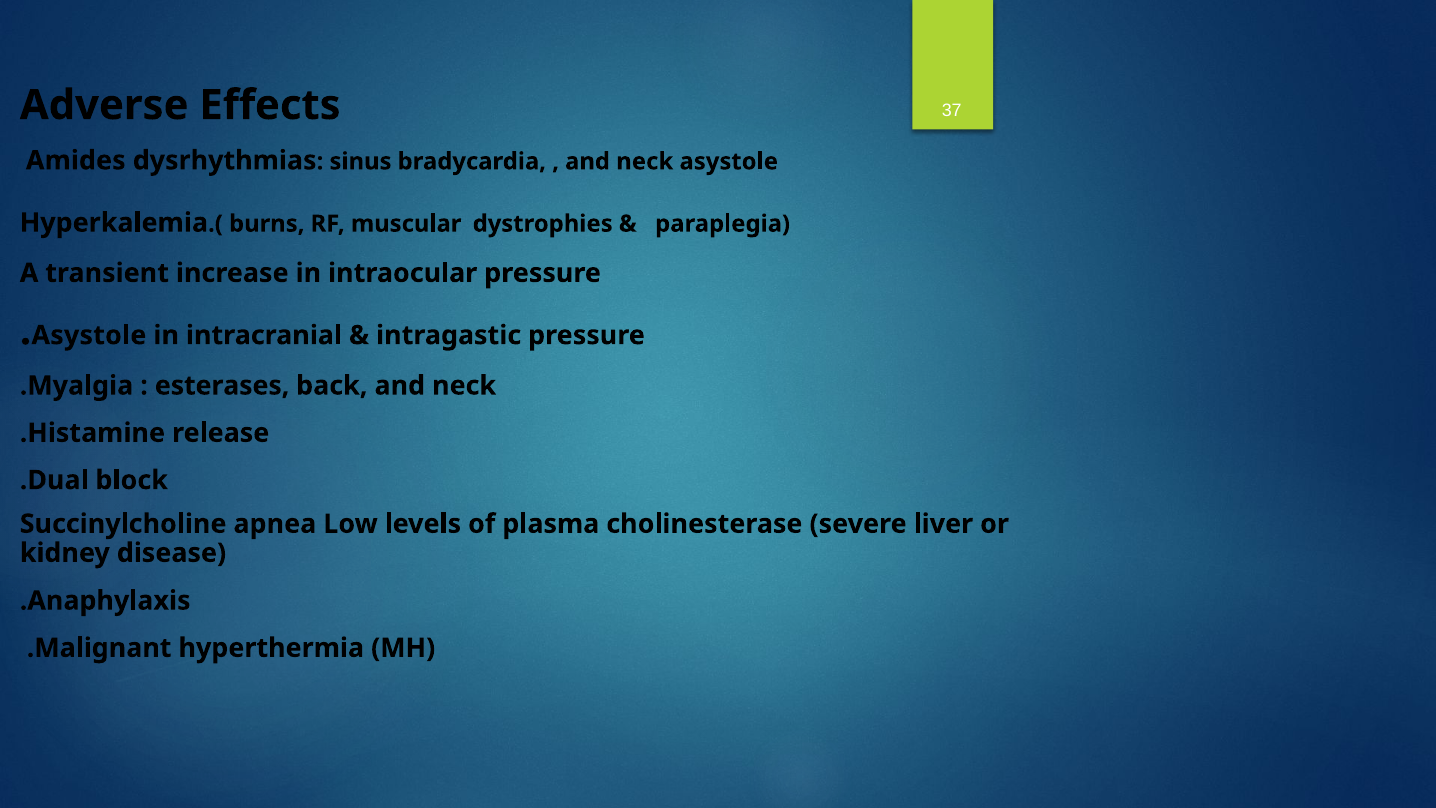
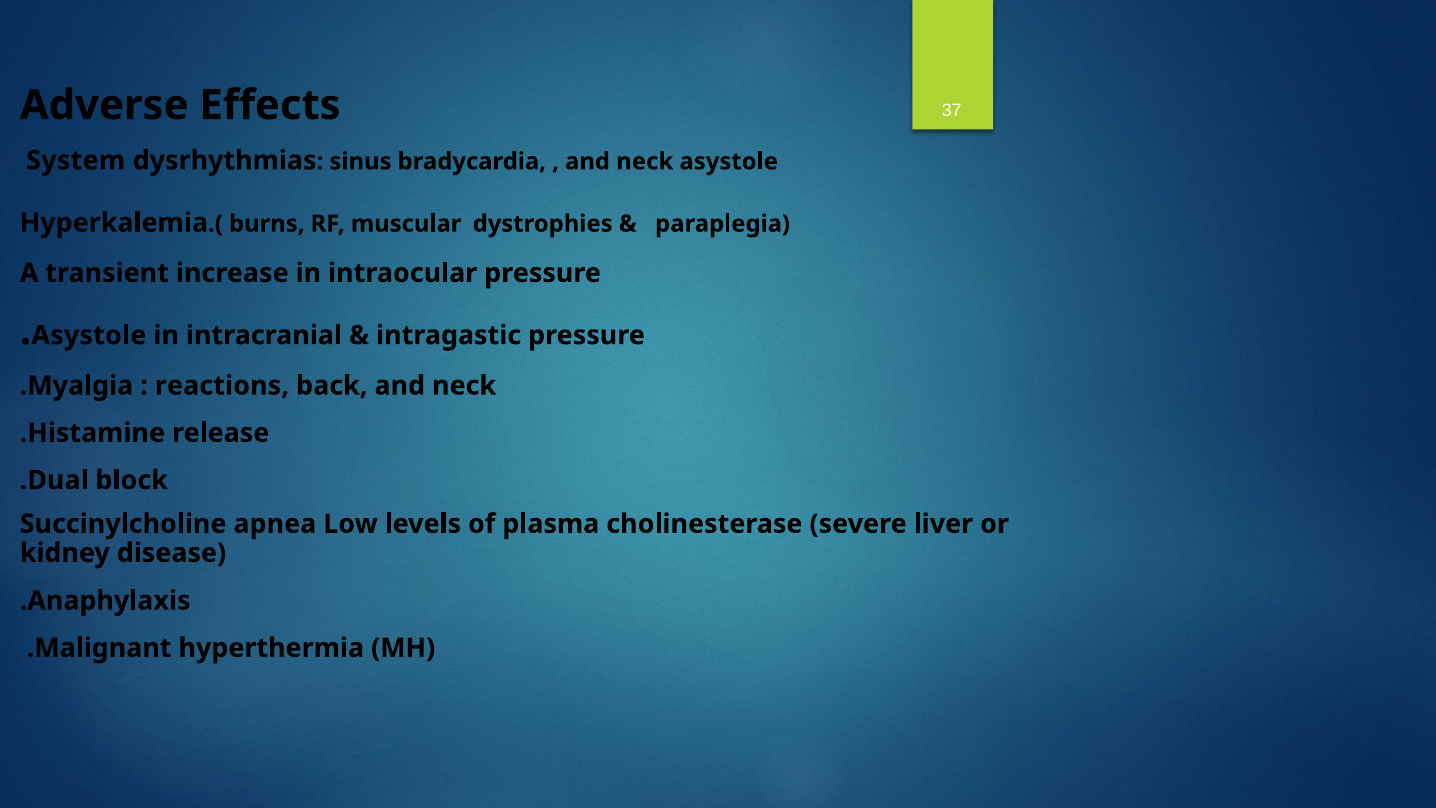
Amides: Amides -> System (76, 160)
esterases: esterases -> reactions (222, 386)
